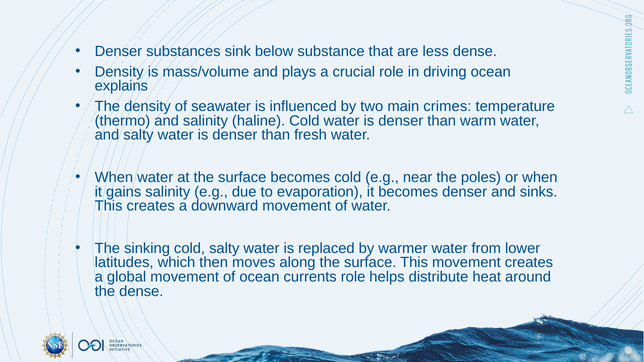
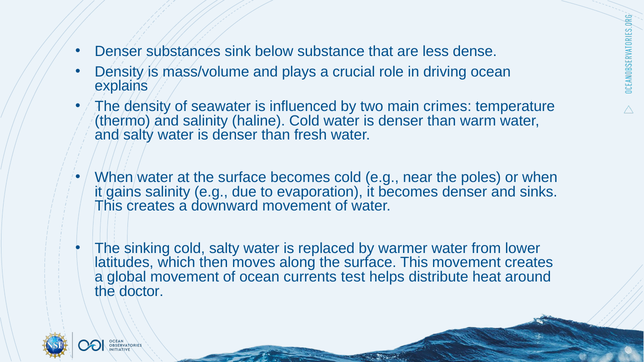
currents role: role -> test (353, 277)
the dense: dense -> doctor (141, 291)
